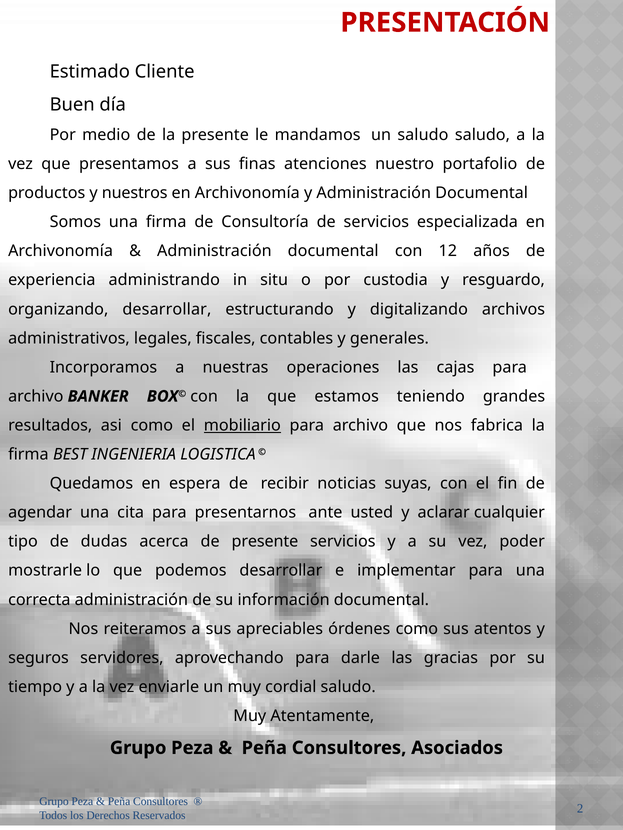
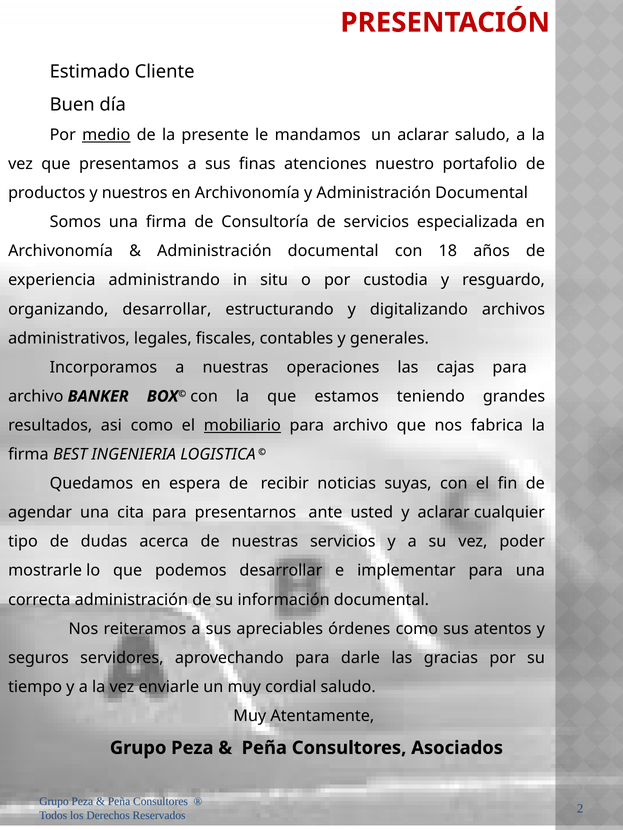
medio underline: none -> present (106, 135)
un saludo: saludo -> aclarar (423, 135)
12: 12 -> 18 (448, 251)
de presente: presente -> nuestras (265, 542)
